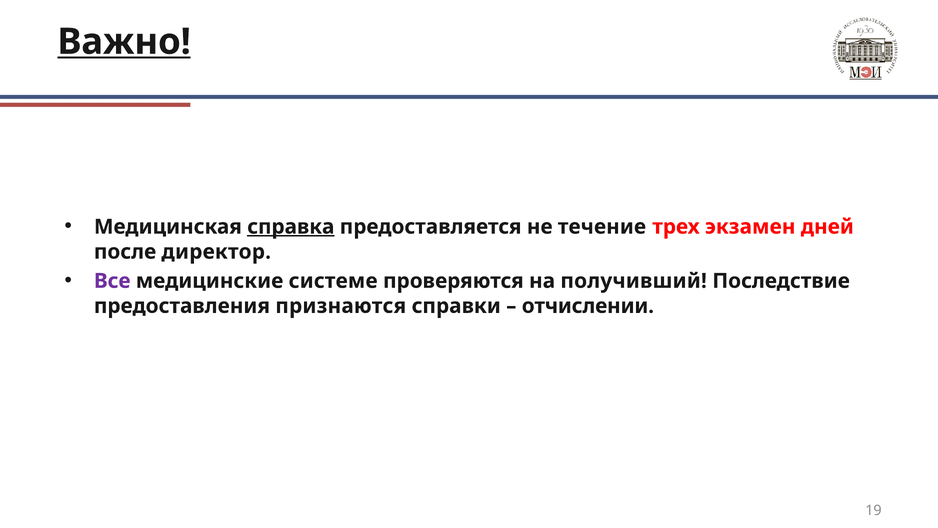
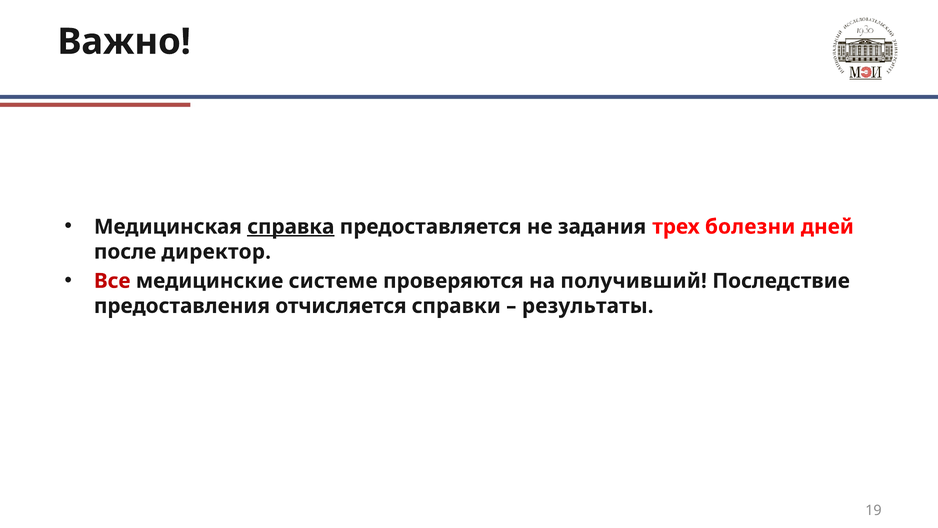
Важно underline: present -> none (124, 42)
течение: течение -> задания (602, 227)
экзамен: экзамен -> болезни (750, 227)
Все colour: purple -> red (112, 281)
признаются: признаются -> отчисляется (341, 306)
отчислении: отчислении -> результаты (588, 306)
